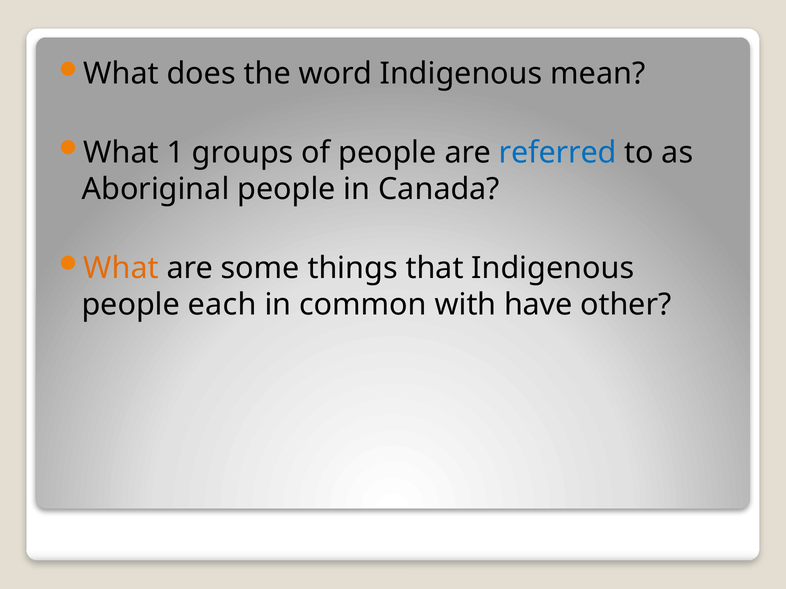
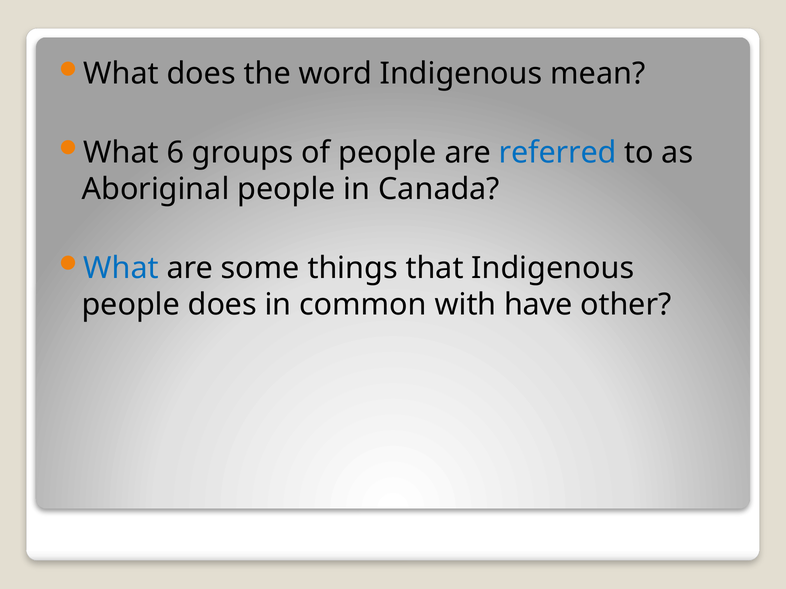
1: 1 -> 6 (175, 153)
What colour: orange -> blue (121, 268)
people each: each -> does (222, 305)
